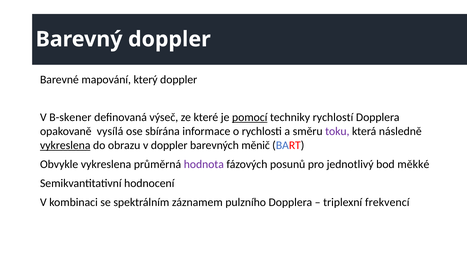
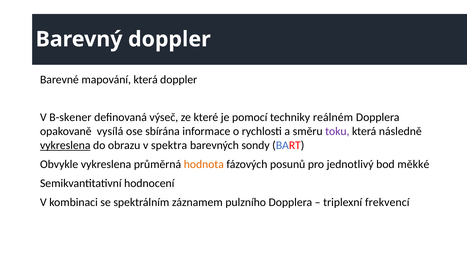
mapování který: který -> která (146, 80)
pomocí underline: present -> none (250, 117)
rychlostí: rychlostí -> reálném (333, 117)
v doppler: doppler -> spektra (169, 145)
měnič: měnič -> sondy (256, 145)
hodnota colour: purple -> orange (204, 164)
